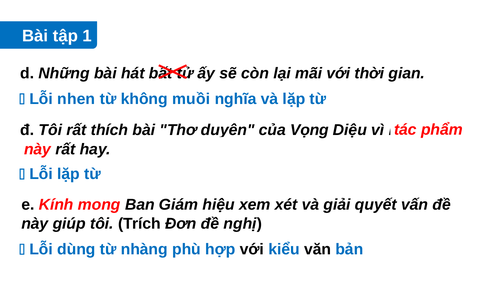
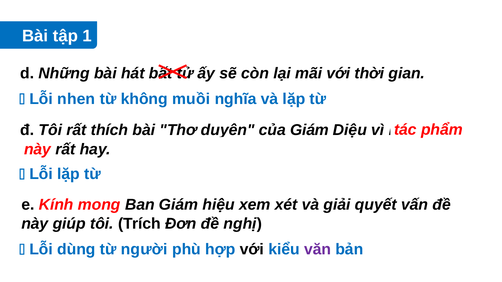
của Vọng: Vọng -> Giám (310, 130)
nhàng: nhàng -> người (144, 250)
văn colour: black -> purple (318, 250)
